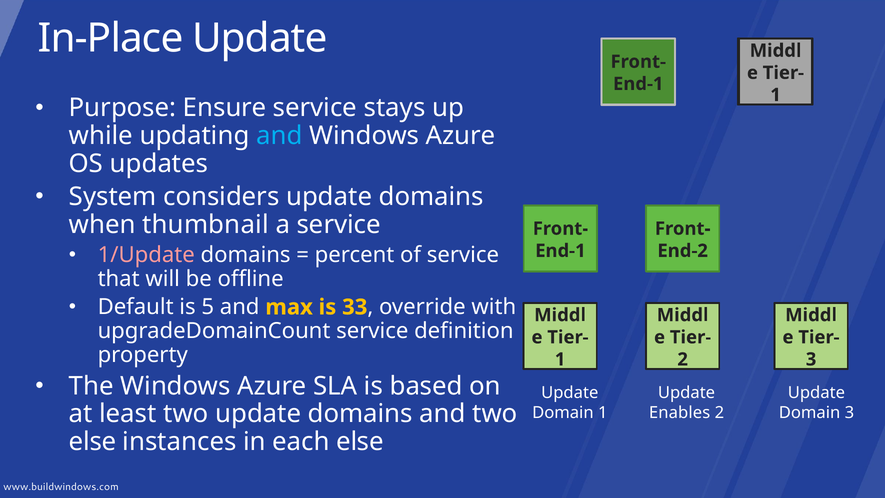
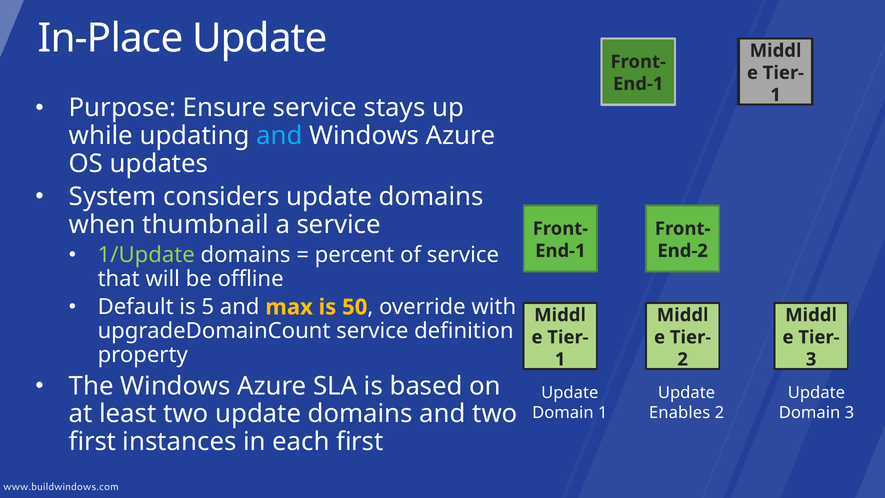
1/Update colour: pink -> light green (146, 255)
33: 33 -> 50 (355, 307)
else: else -> first (92, 442)
each else: else -> first (360, 442)
